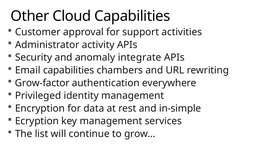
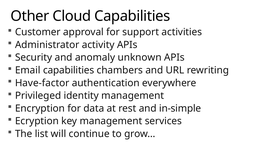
integrate: integrate -> unknown (140, 57)
Grow-factor: Grow-factor -> Have-factor (42, 83)
